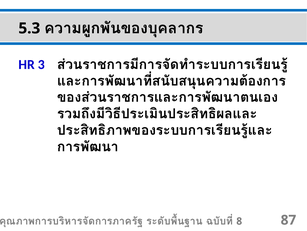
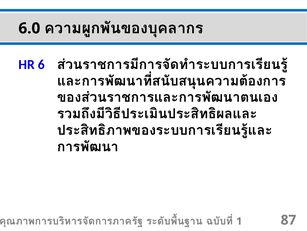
5.3: 5.3 -> 6.0 (29, 28)
3: 3 -> 6 (41, 64)
8: 8 -> 1 (239, 221)
